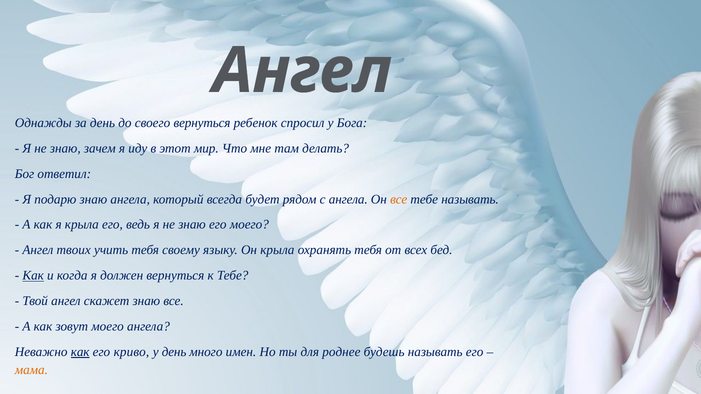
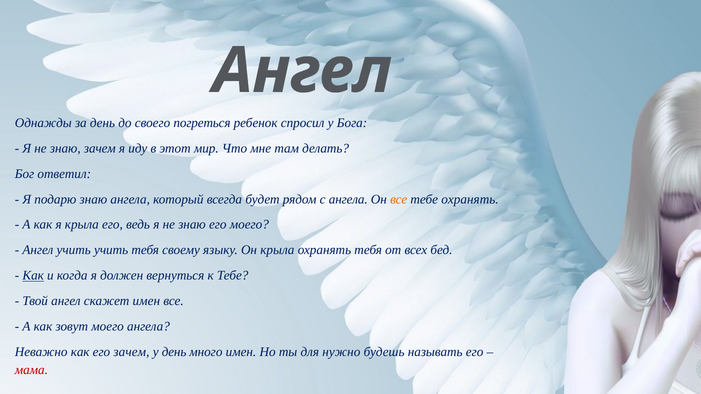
своего вернуться: вернуться -> погреться (202, 123)
тебе называть: называть -> охранять (470, 199)
Ангел твоих: твоих -> учить (74, 250)
скажет знаю: знаю -> имен (146, 301)
как underline: present -> none (80, 352)
его криво: криво -> зачем (131, 352)
роднее: роднее -> нужно (341, 352)
мама colour: orange -> red (31, 370)
